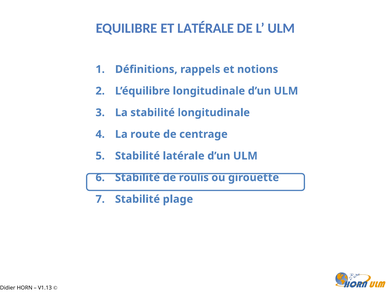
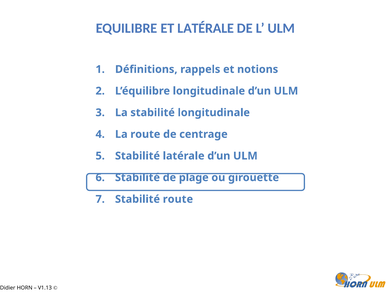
roulis: roulis -> plage (194, 178)
Stabilité plage: plage -> route (178, 200)
